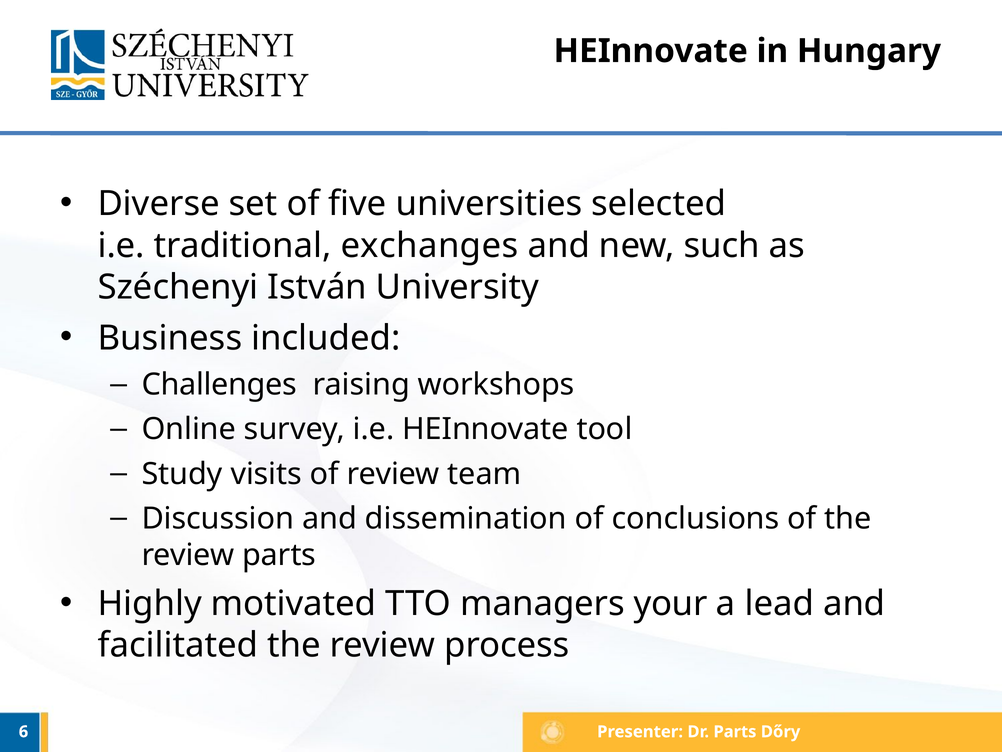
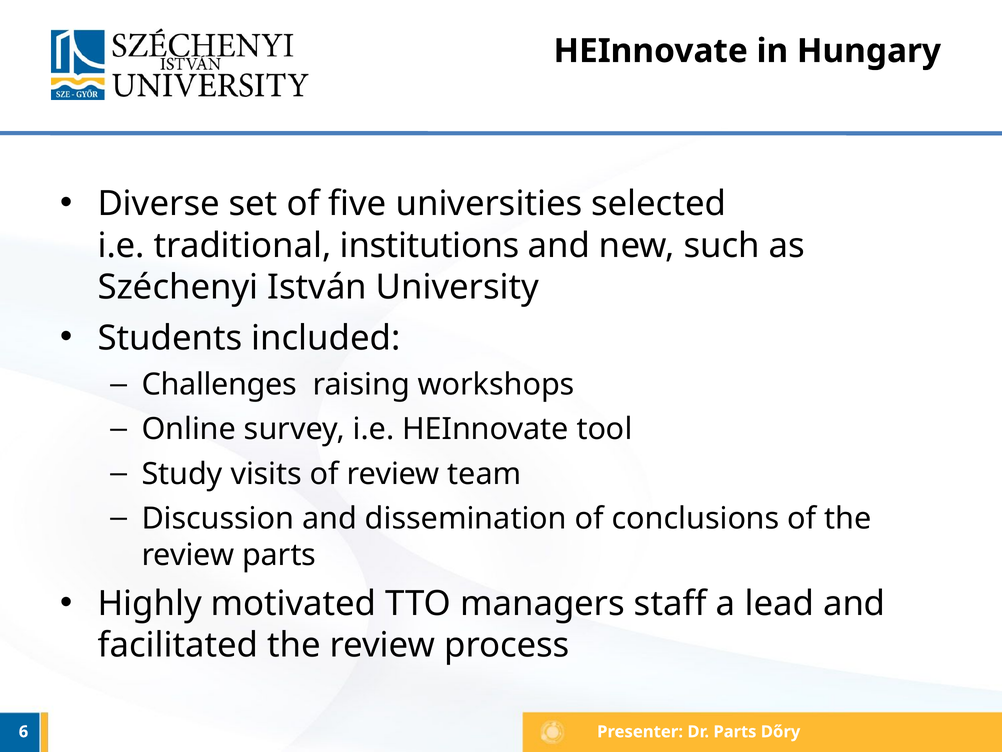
exchanges: exchanges -> institutions (430, 245)
Business: Business -> Students (170, 338)
your: your -> staff (670, 603)
